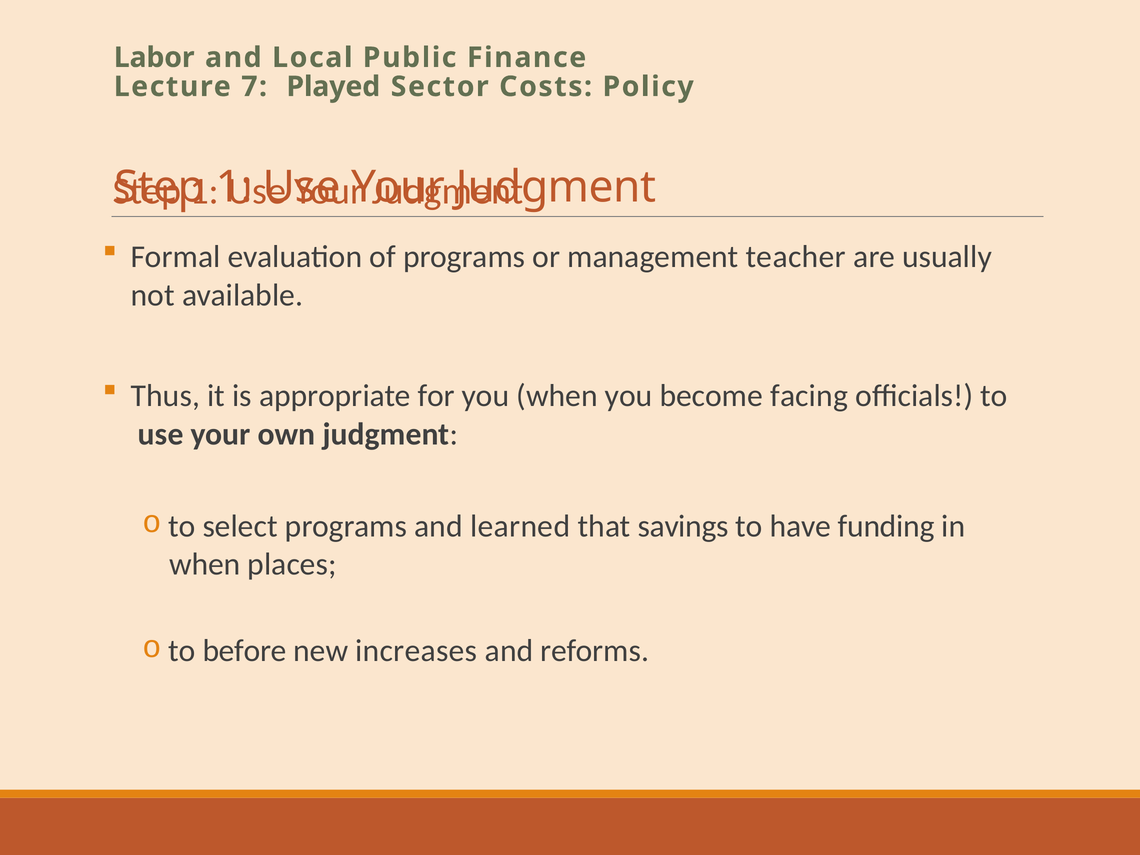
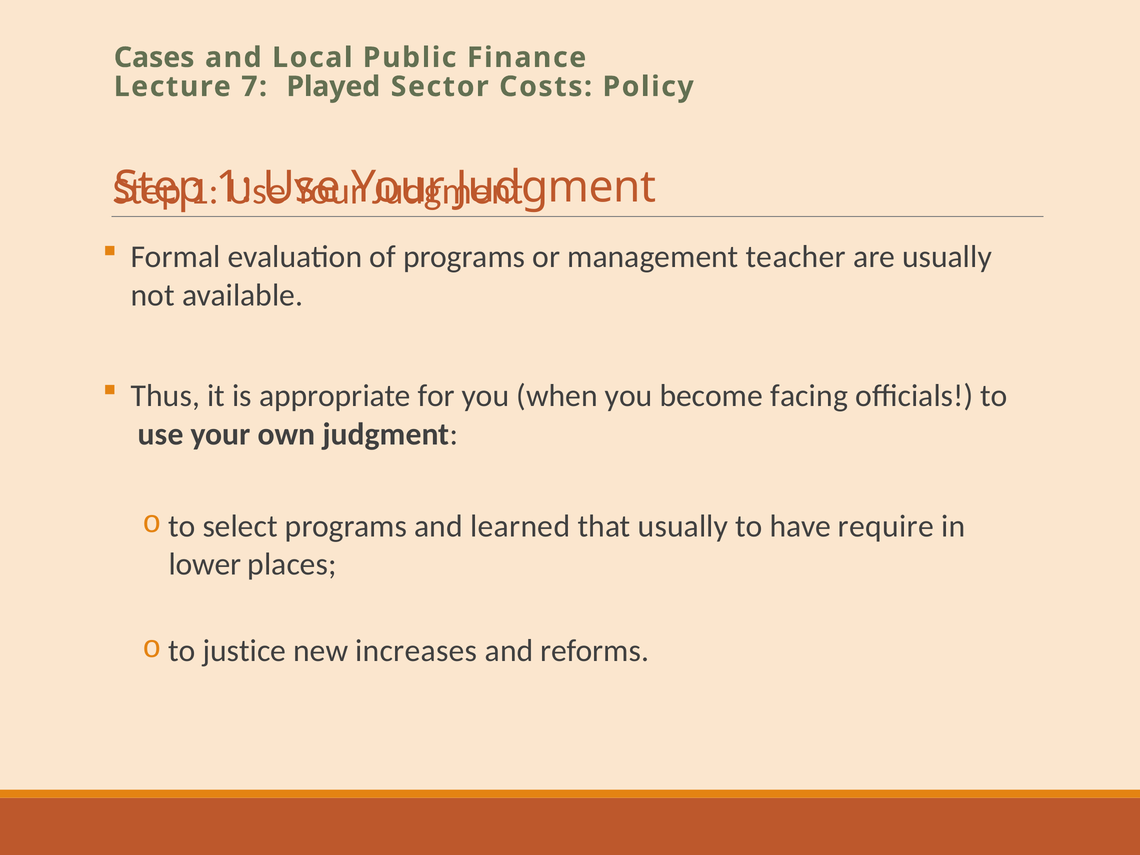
Labor: Labor -> Cases (154, 58)
that savings: savings -> usually (683, 526)
funding: funding -> require (886, 526)
when: when -> lower (205, 564)
before: before -> justice (244, 651)
